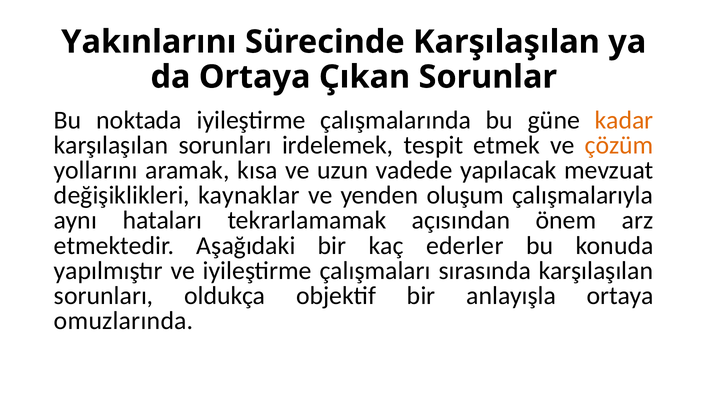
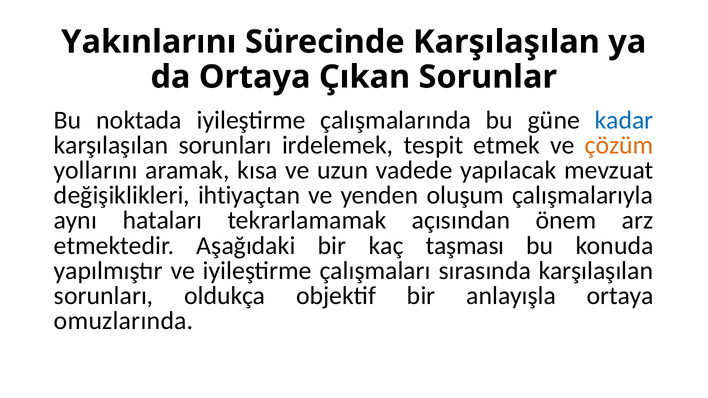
kadar colour: orange -> blue (624, 120)
kaynaklar: kaynaklar -> ihtiyaçtan (249, 195)
ederler: ederler -> taşması (465, 246)
